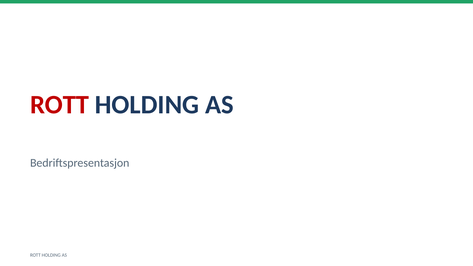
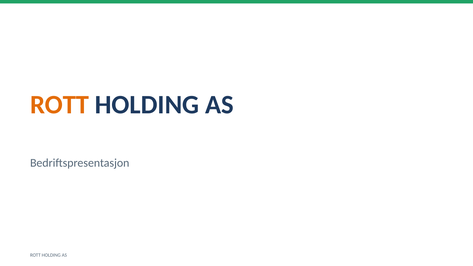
ROTT colour: red -> orange (60, 105)
